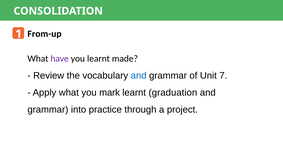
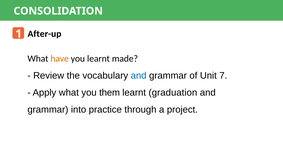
From-up: From-up -> After-up (44, 34)
have colour: purple -> orange (60, 59)
mark: mark -> them (110, 93)
